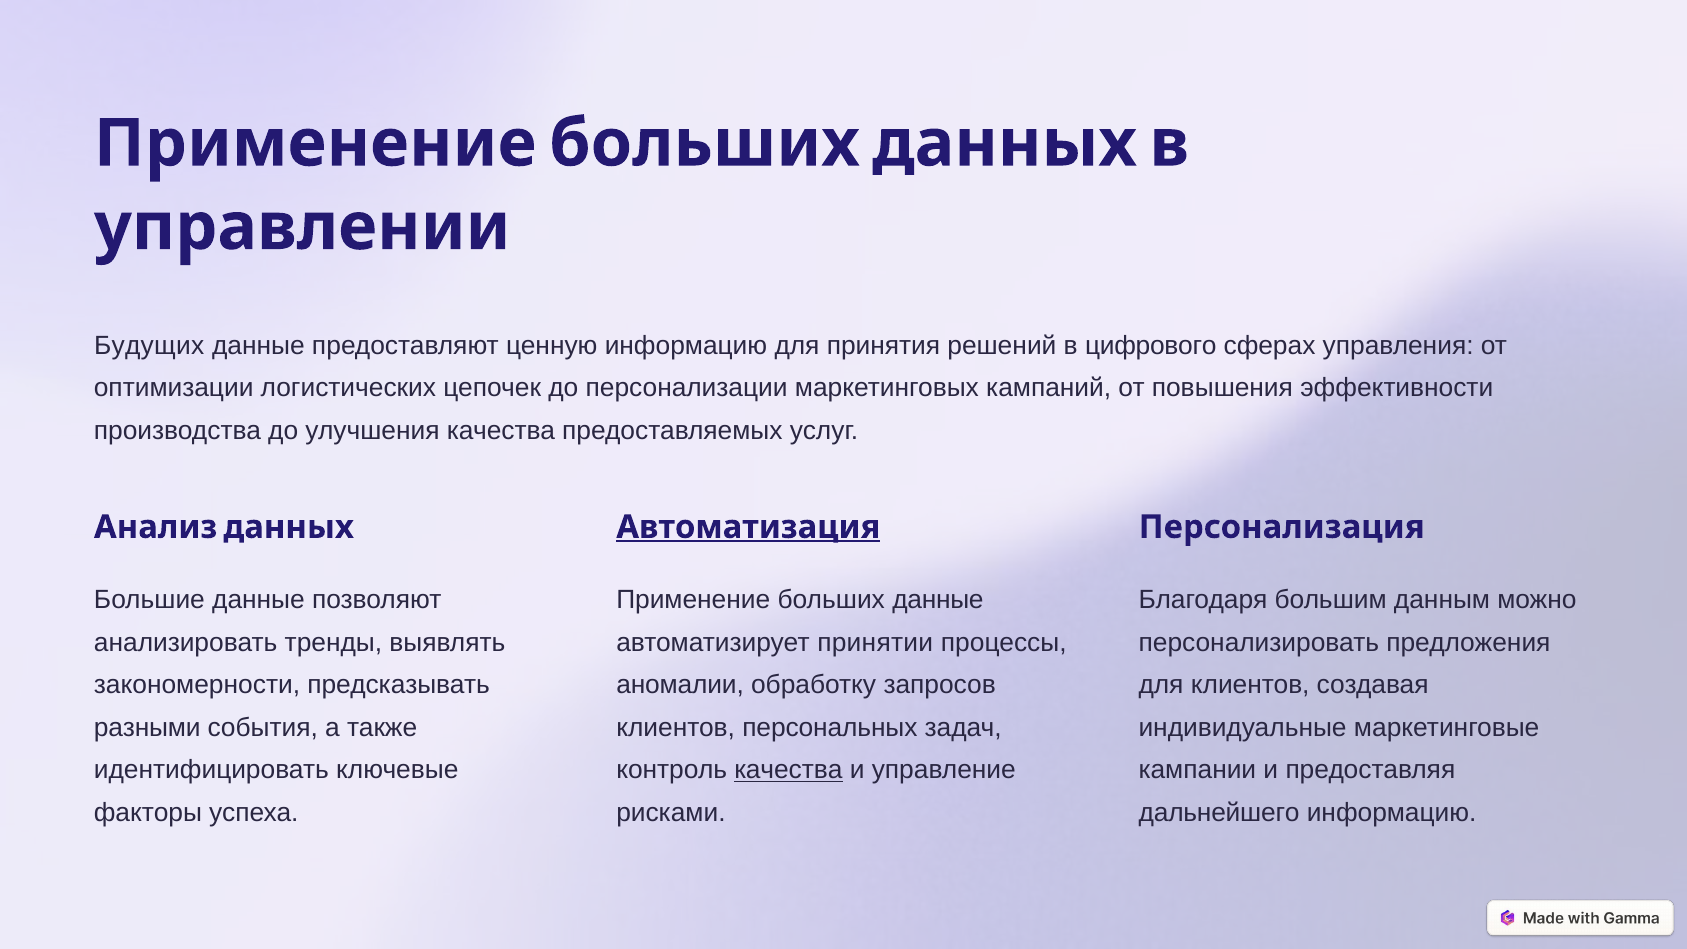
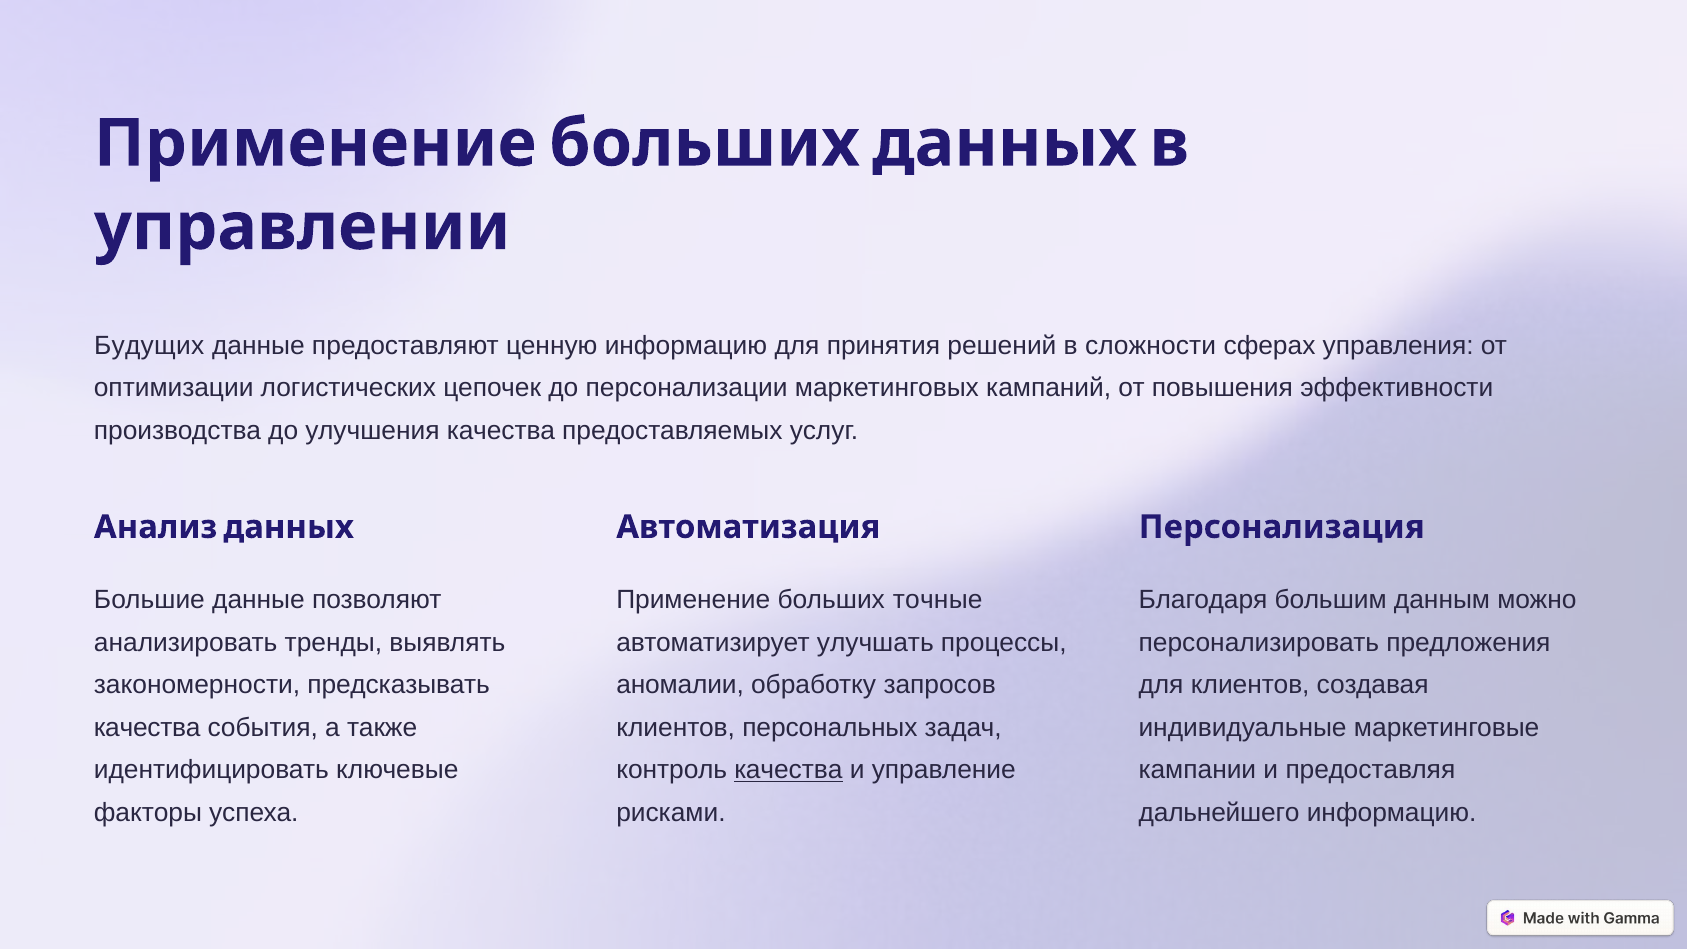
цифрового: цифрового -> сложности (1151, 345)
Автоматизация underline: present -> none (748, 527)
больших данные: данные -> точные (938, 600)
принятии: принятии -> улучшать (875, 643)
разными: разными -> качества (147, 728)
